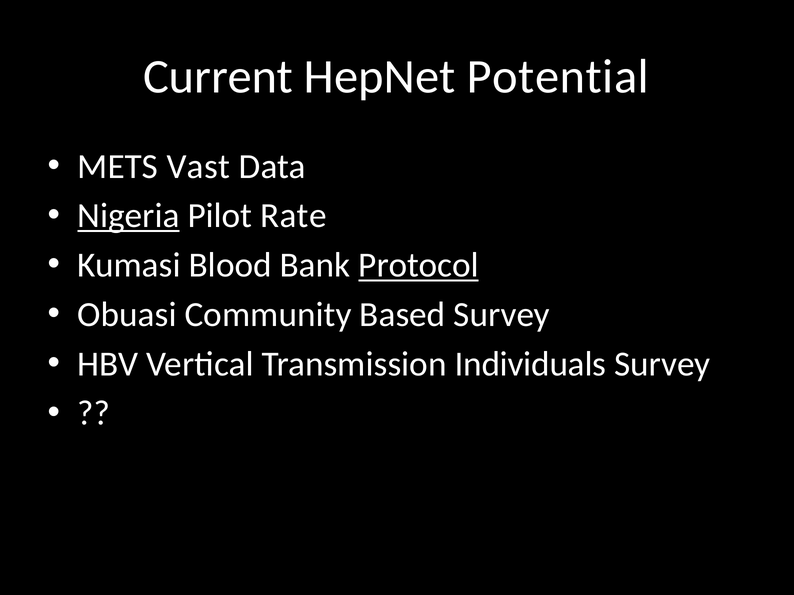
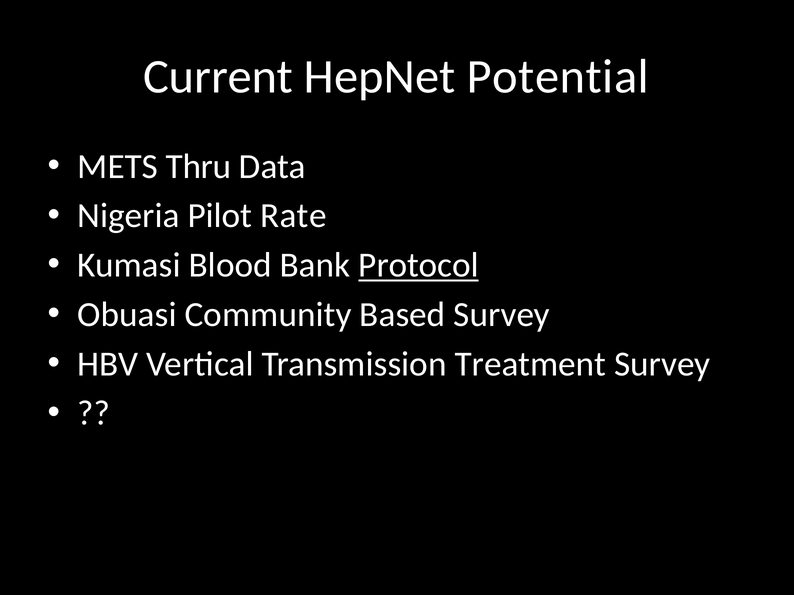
Vast: Vast -> Thru (199, 167)
Nigeria underline: present -> none (129, 216)
Individuals: Individuals -> Treatment (530, 364)
